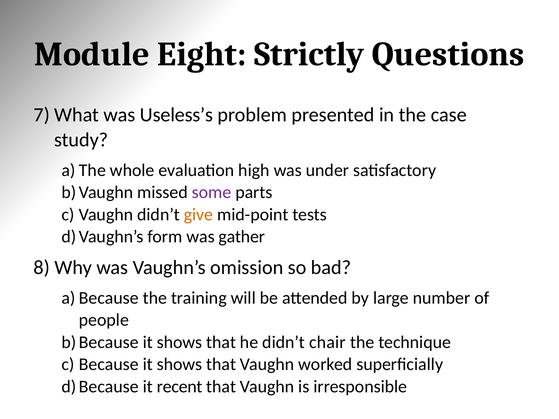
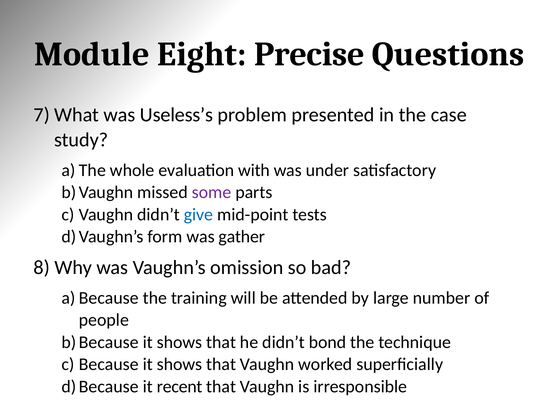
Strictly: Strictly -> Precise (309, 54)
high: high -> with (254, 170)
give colour: orange -> blue (198, 215)
chair: chair -> bond (328, 342)
